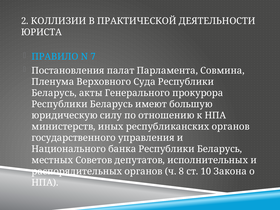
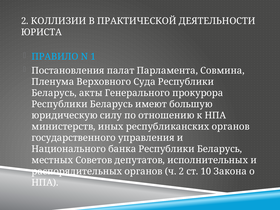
7: 7 -> 1 (93, 57)
ч 8: 8 -> 2 (181, 171)
